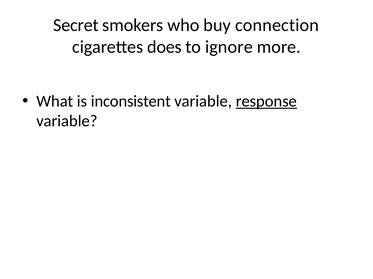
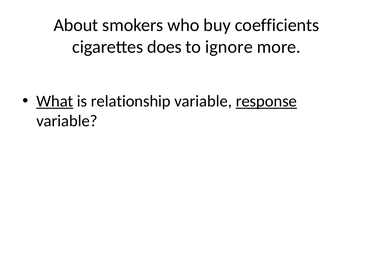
Secret: Secret -> About (76, 25)
connection: connection -> coefficients (277, 25)
What underline: none -> present (55, 101)
inconsistent: inconsistent -> relationship (131, 101)
